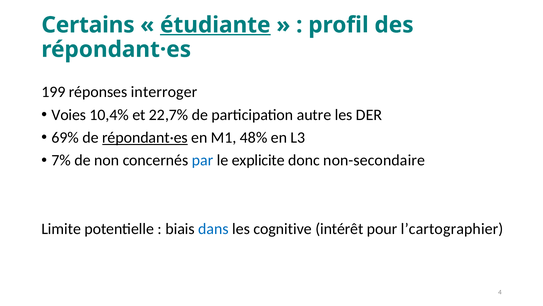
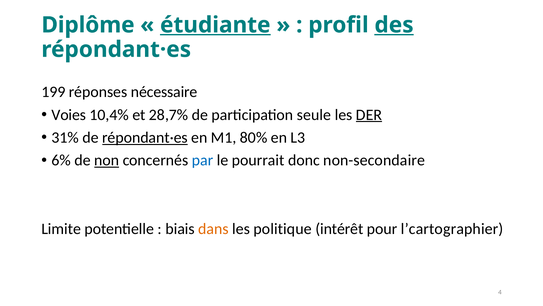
Certains: Certains -> Diplôme (88, 25)
des underline: none -> present (394, 25)
interroger: interroger -> nécessaire (164, 92)
22,7%: 22,7% -> 28,7% (169, 115)
autre: autre -> seule (314, 115)
DER underline: none -> present (369, 115)
69%: 69% -> 31% (65, 137)
48%: 48% -> 80% (254, 137)
7%: 7% -> 6% (61, 160)
non underline: none -> present (107, 160)
explicite: explicite -> pourrait (258, 160)
dans colour: blue -> orange (213, 228)
cognitive: cognitive -> politique (283, 228)
